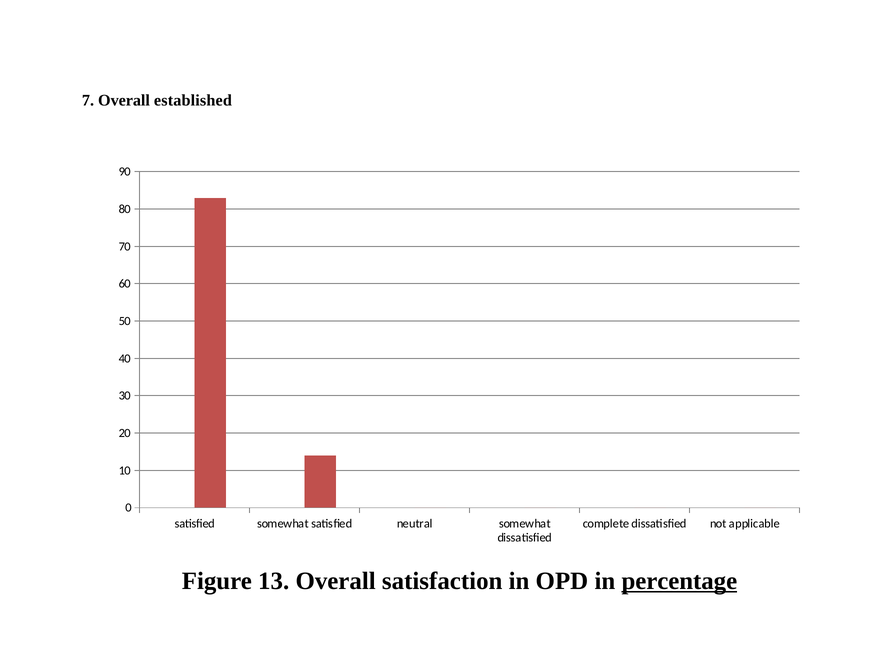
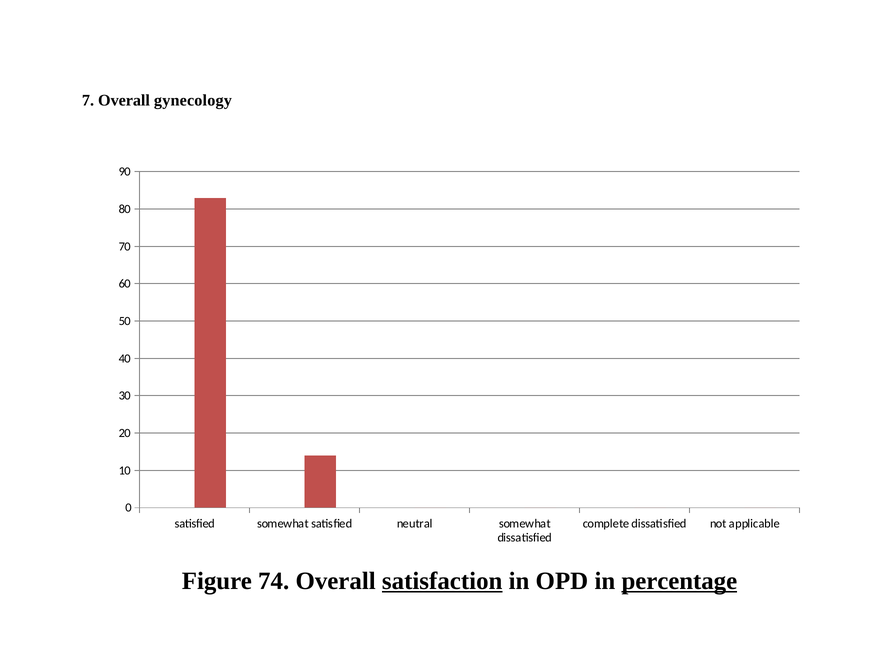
established: established -> gynecology (193, 101)
13: 13 -> 74 (274, 581)
satisfaction underline: none -> present (442, 581)
